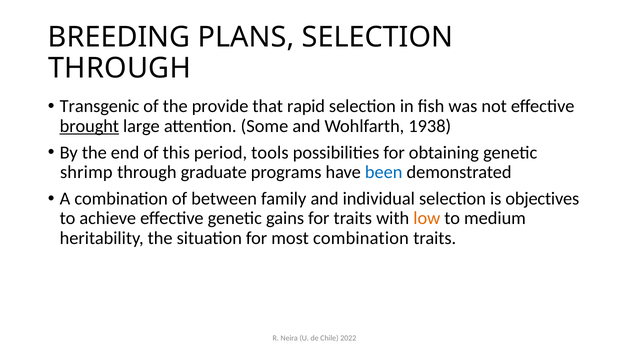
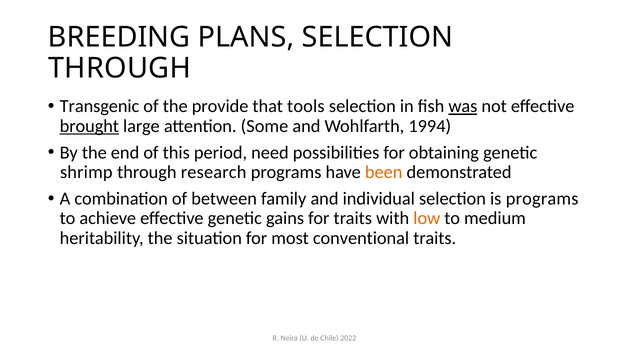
rapid: rapid -> tools (306, 106)
was underline: none -> present (463, 106)
1938: 1938 -> 1994 (430, 126)
tools: tools -> need (270, 152)
graduate: graduate -> research (214, 172)
been colour: blue -> orange (384, 172)
is objectives: objectives -> programs (542, 199)
most combination: combination -> conventional (361, 238)
